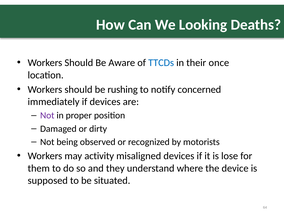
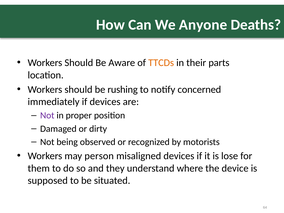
Looking: Looking -> Anyone (203, 25)
TTCDs colour: blue -> orange (161, 63)
once: once -> parts (219, 63)
activity: activity -> person (99, 156)
